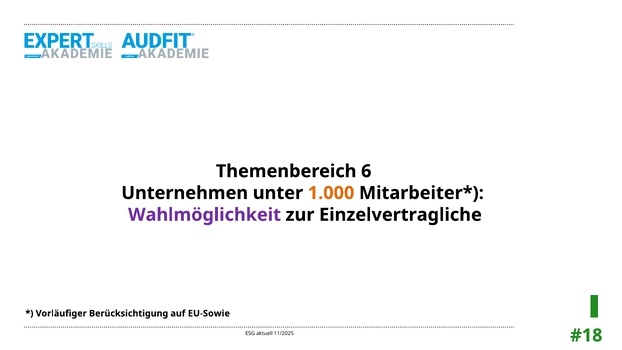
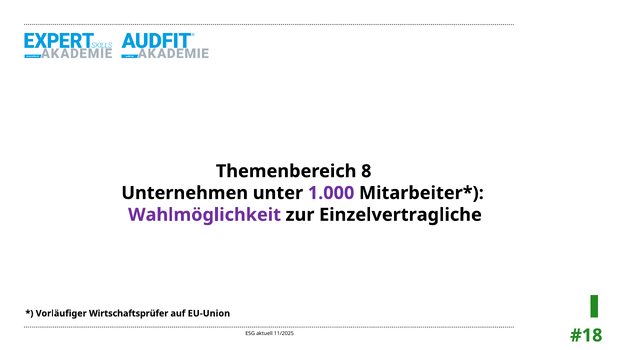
6: 6 -> 8 (366, 171)
1.000 colour: orange -> purple (331, 193)
Berücksichtigung: Berücksichtigung -> Wirtschaftsprüfer (129, 313)
EU-Sowie: EU-Sowie -> EU-Union (209, 313)
